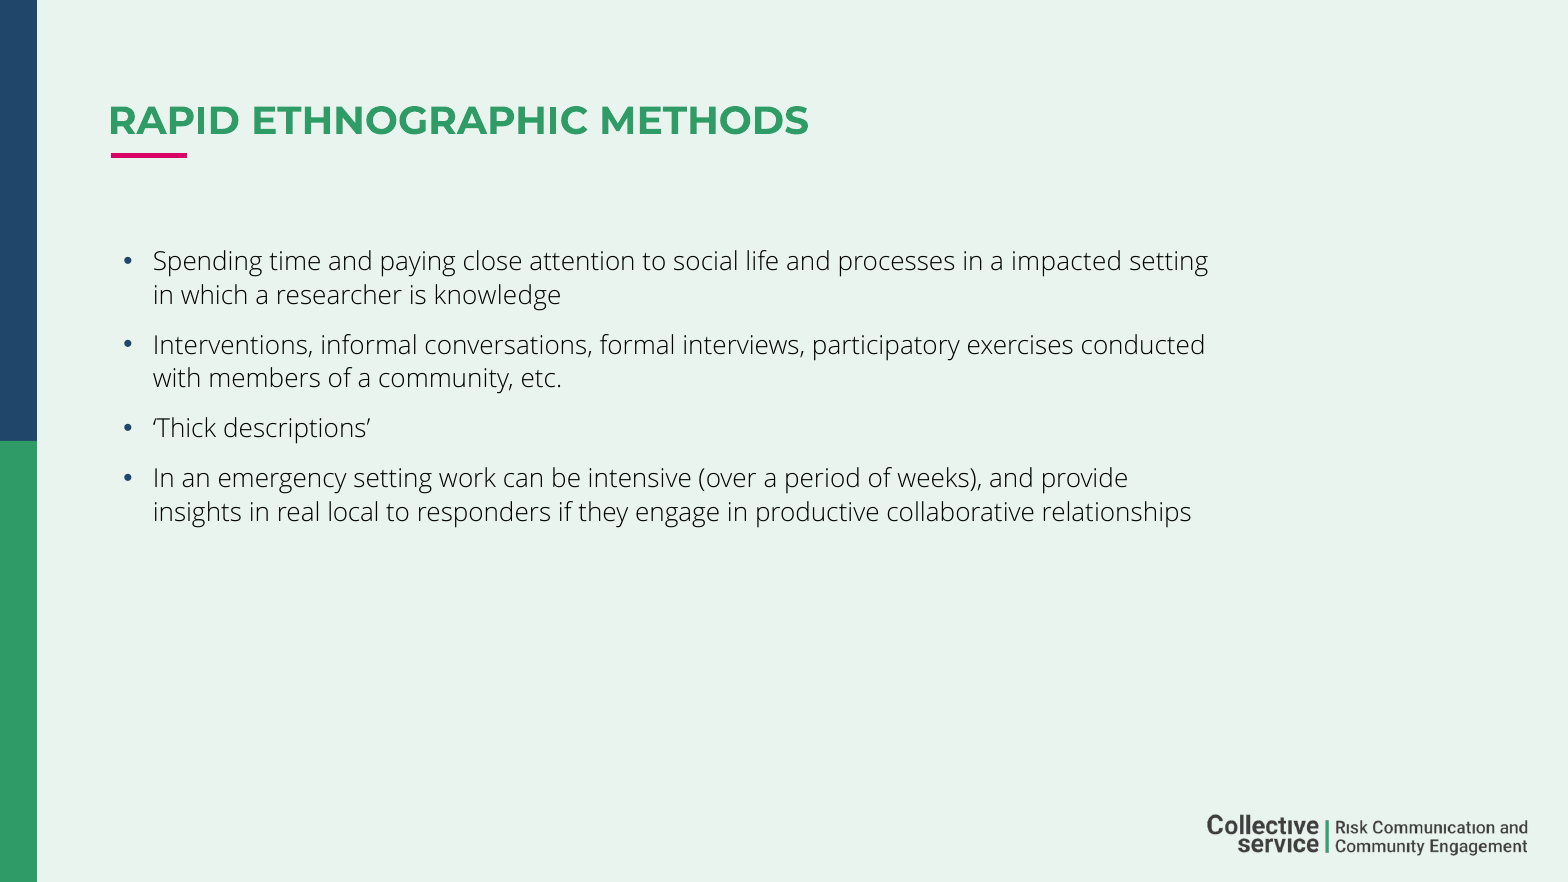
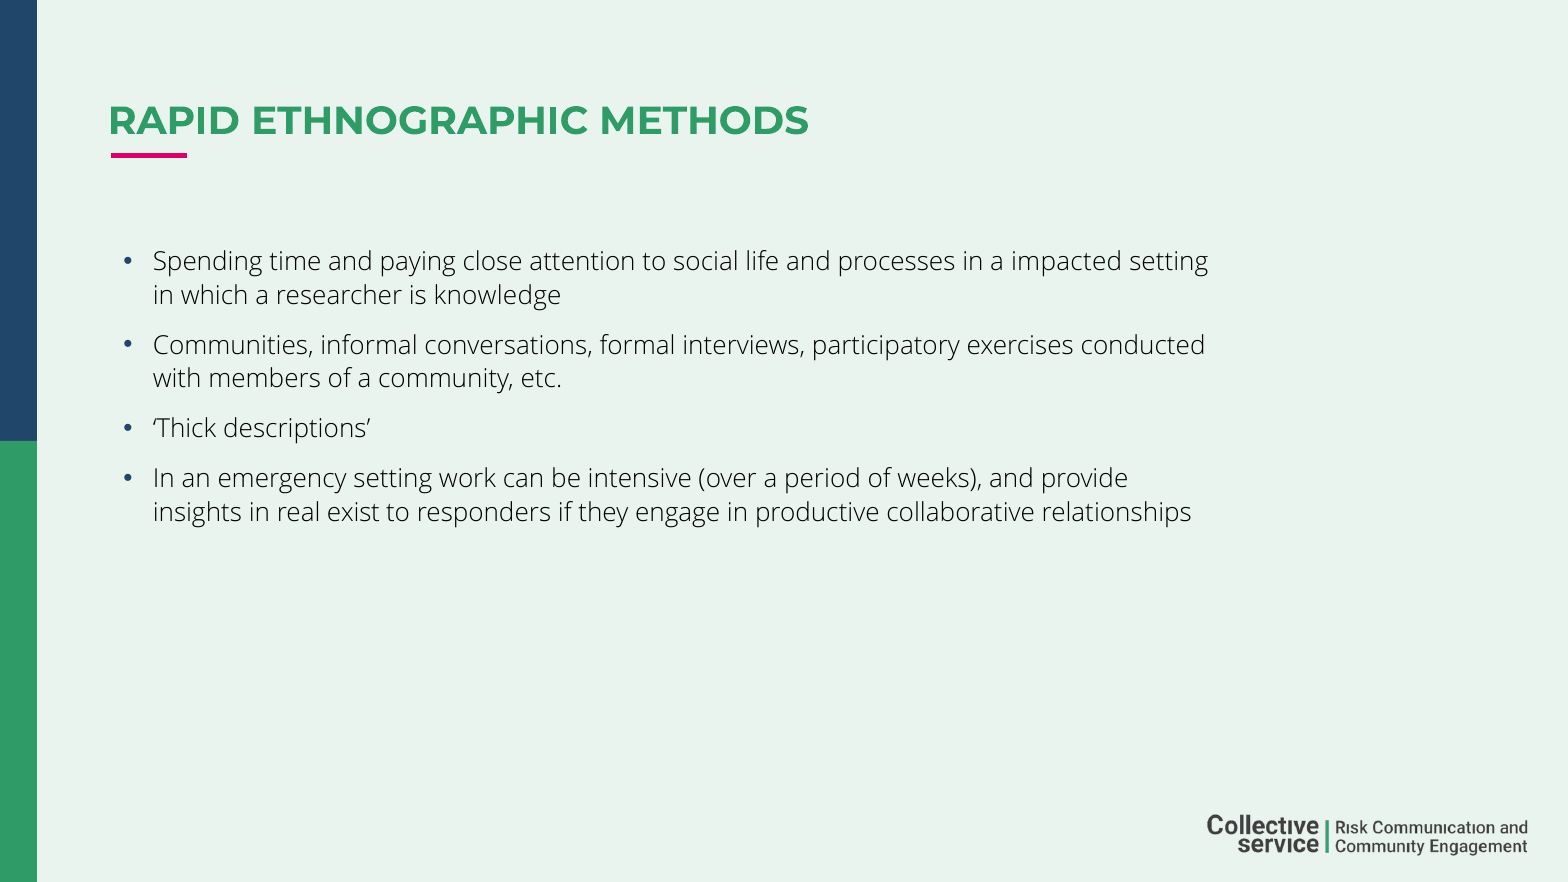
Interventions: Interventions -> Communities (233, 346)
local: local -> exist (353, 512)
